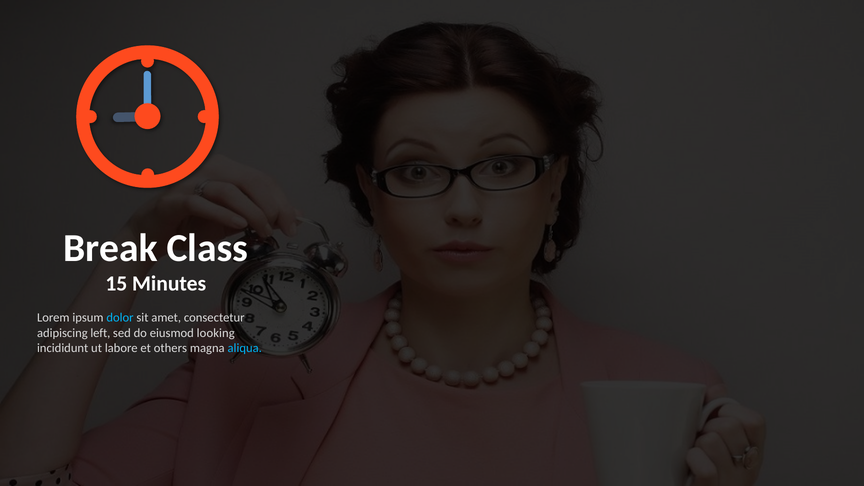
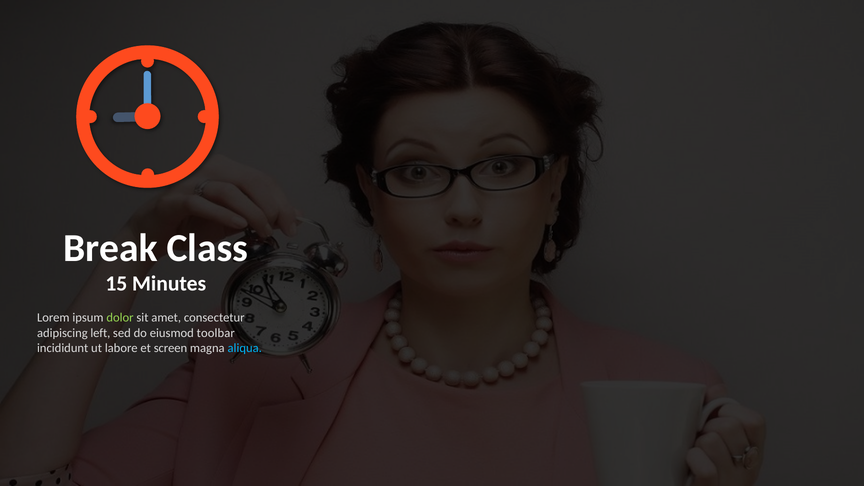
dolor colour: light blue -> light green (120, 318)
looking: looking -> toolbar (216, 333)
others: others -> screen (170, 348)
